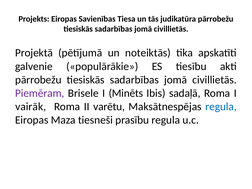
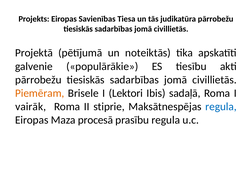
Piemēram colour: purple -> orange (40, 93)
Minēts: Minēts -> Lektori (126, 93)
varētu: varētu -> stiprie (109, 107)
tiesneši: tiesneši -> procesā (95, 120)
